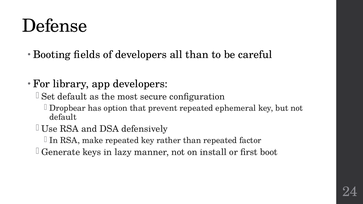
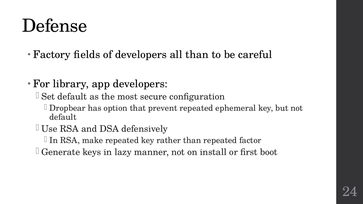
Booting: Booting -> Factory (52, 55)
